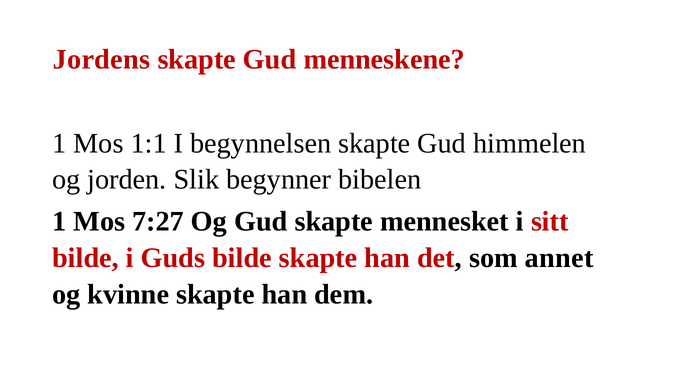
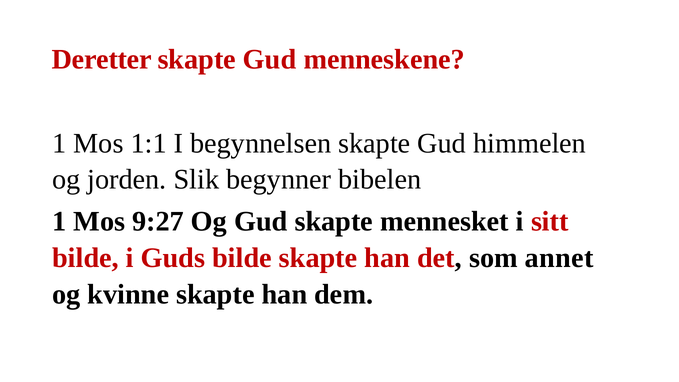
Jordens: Jordens -> Deretter (102, 59)
7:27: 7:27 -> 9:27 (158, 222)
